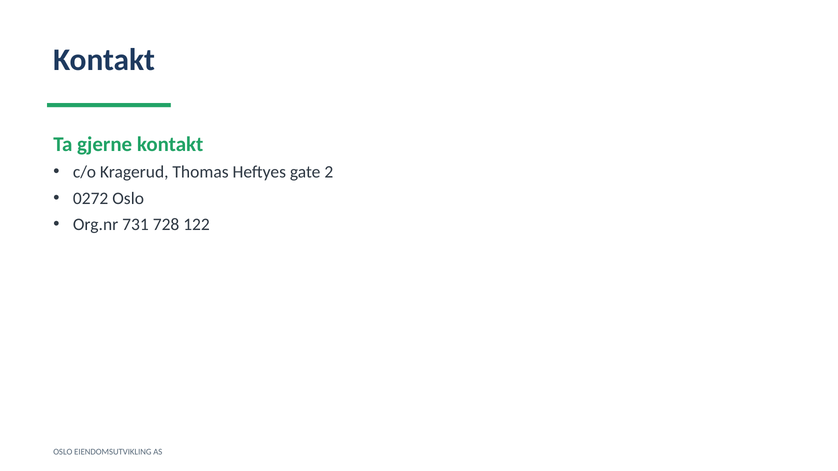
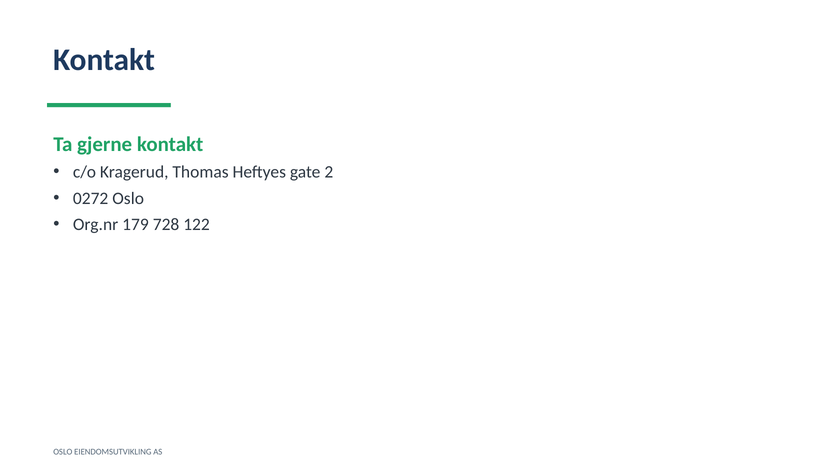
731: 731 -> 179 (135, 225)
